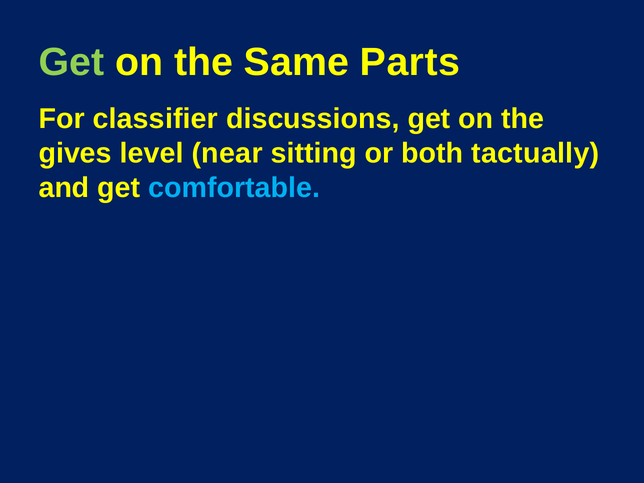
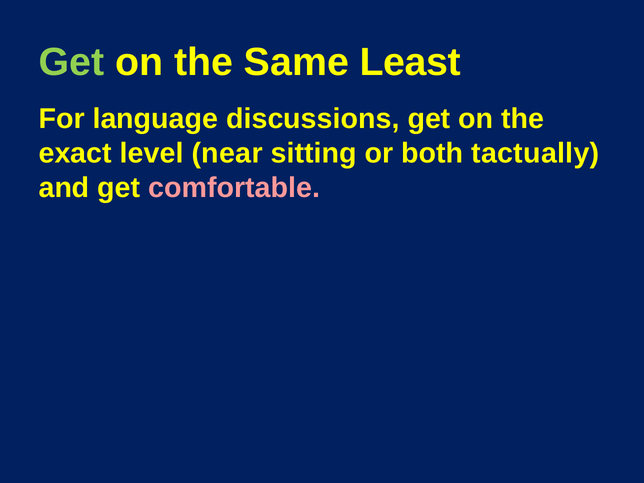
Parts: Parts -> Least (410, 62)
classifier: classifier -> language (155, 119)
gives: gives -> exact (75, 153)
comfortable colour: light blue -> pink (234, 188)
